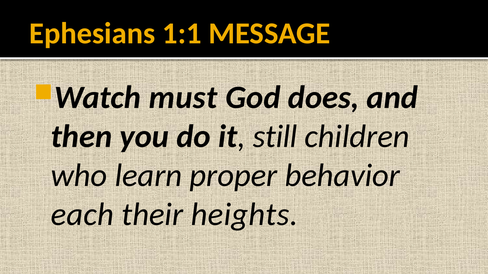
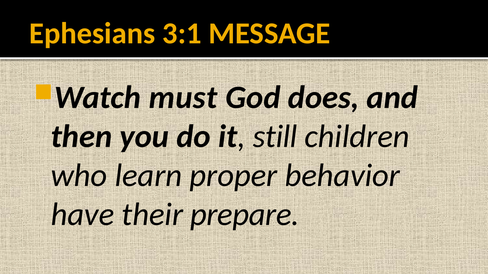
1:1: 1:1 -> 3:1 (182, 33)
each: each -> have (82, 215)
heights: heights -> prepare (245, 215)
